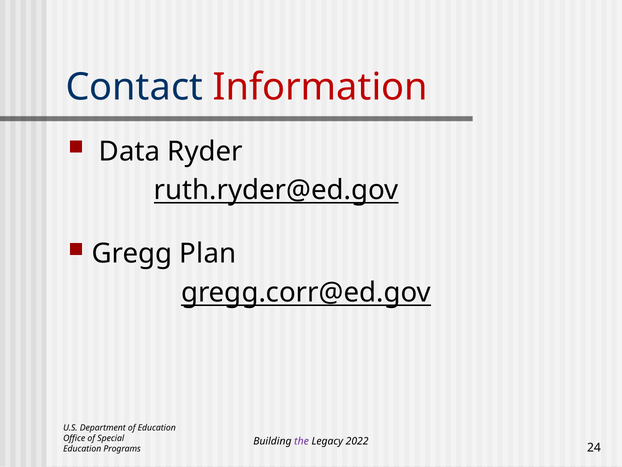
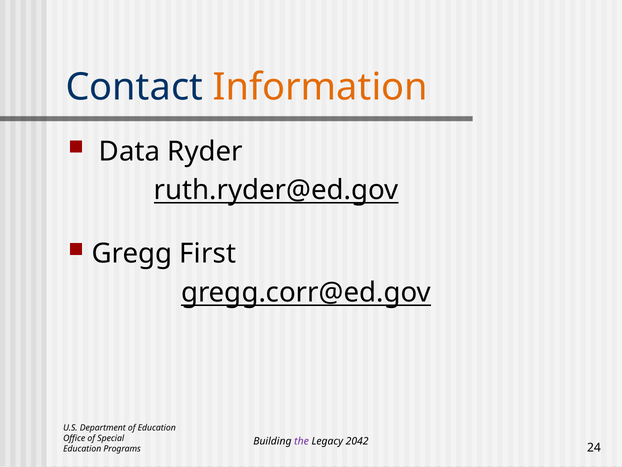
Information colour: red -> orange (320, 87)
Plan: Plan -> First (208, 253)
2022: 2022 -> 2042 (357, 441)
